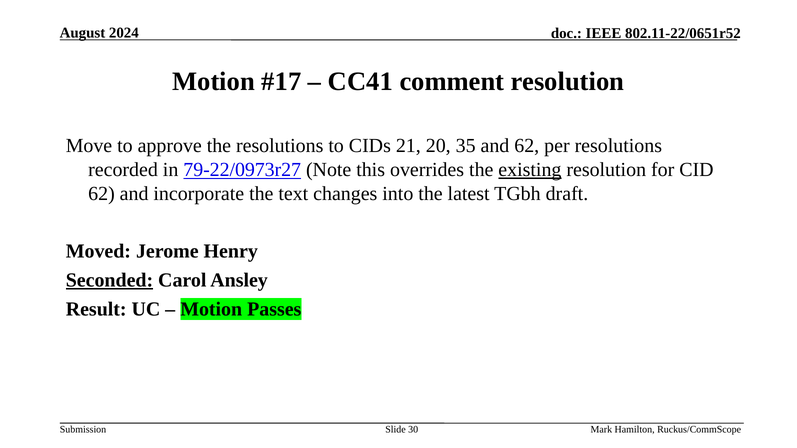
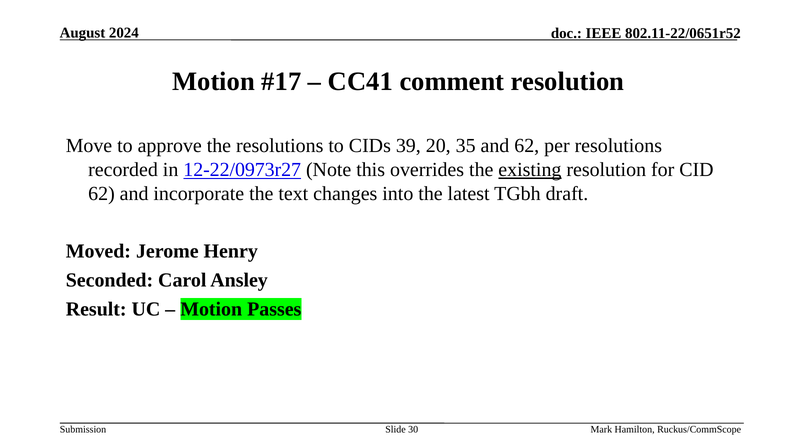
21: 21 -> 39 (408, 146)
79-22/0973r27: 79-22/0973r27 -> 12-22/0973r27 (242, 170)
Seconded underline: present -> none (109, 280)
